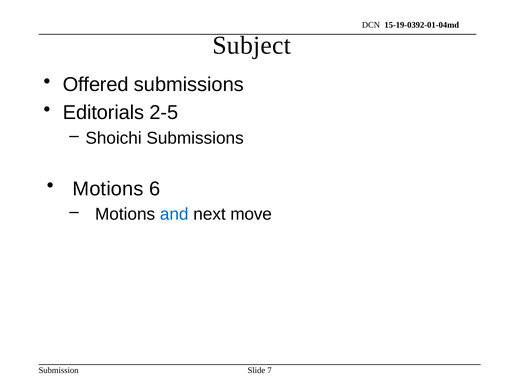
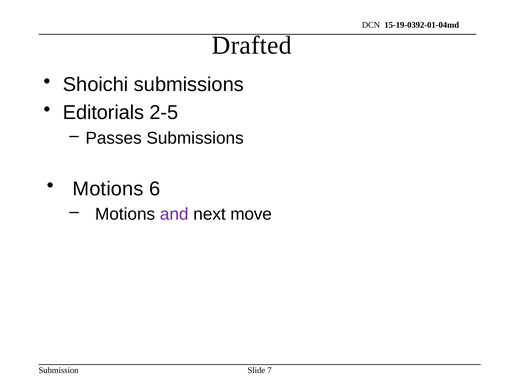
Subject: Subject -> Drafted (252, 45)
Offered: Offered -> Shoichi (96, 85)
Shoichi: Shoichi -> Passes (114, 138)
and colour: blue -> purple (174, 214)
